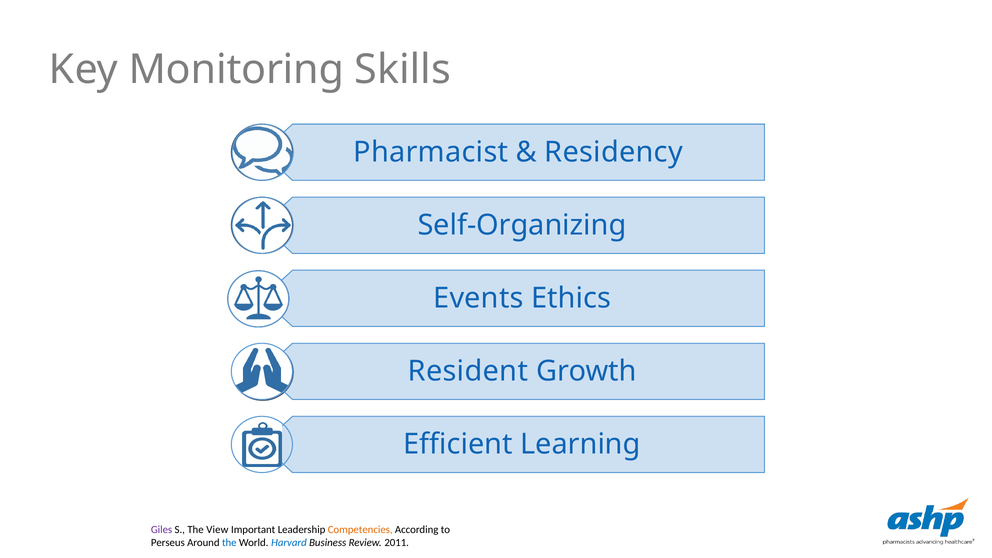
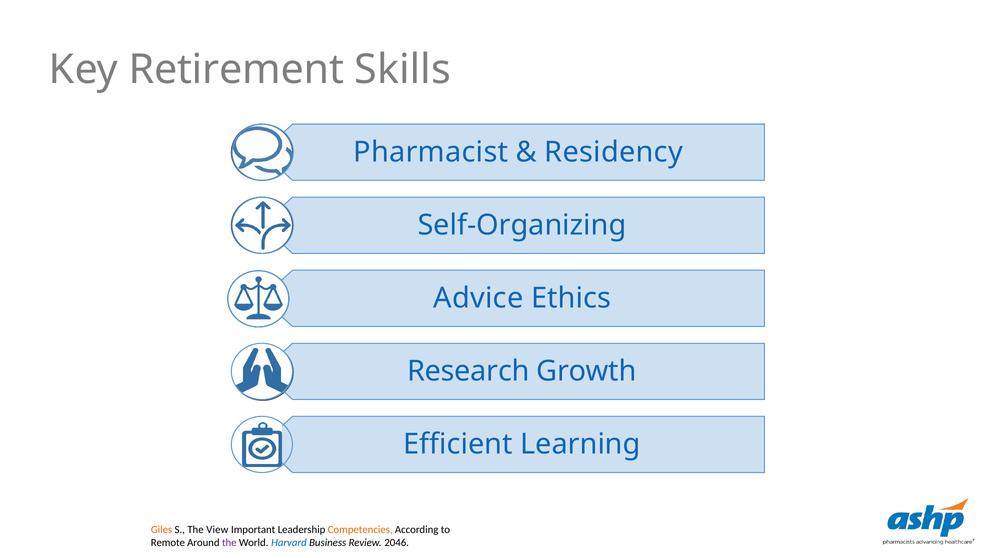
Monitoring: Monitoring -> Retirement (236, 70)
Events: Events -> Advice (478, 298)
Resident: Resident -> Research (468, 371)
Giles colour: purple -> orange (162, 530)
Perseus: Perseus -> Remote (168, 543)
the colour: blue -> purple (229, 543)
2011: 2011 -> 2046 (397, 543)
